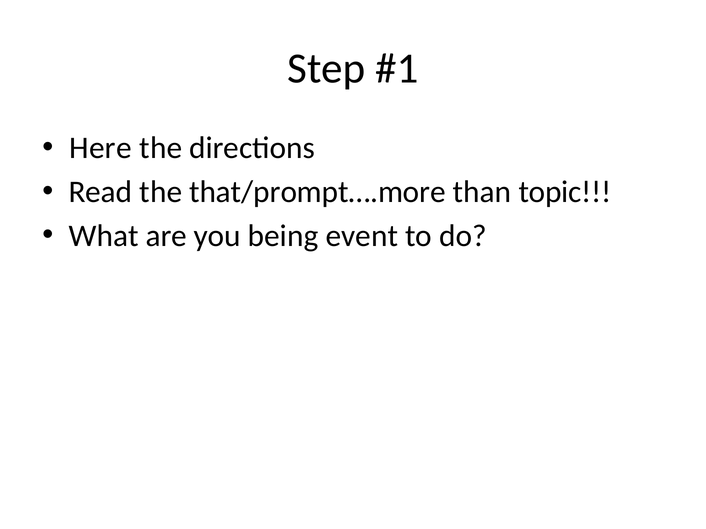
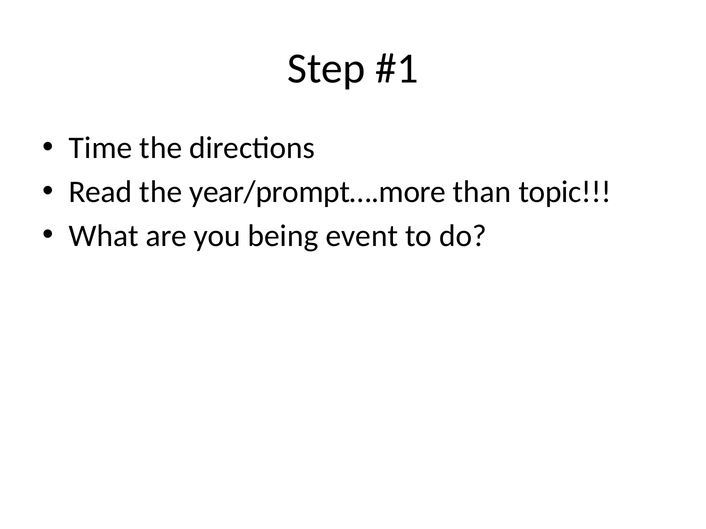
Here: Here -> Time (101, 148)
that/prompt….more: that/prompt….more -> year/prompt….more (318, 192)
